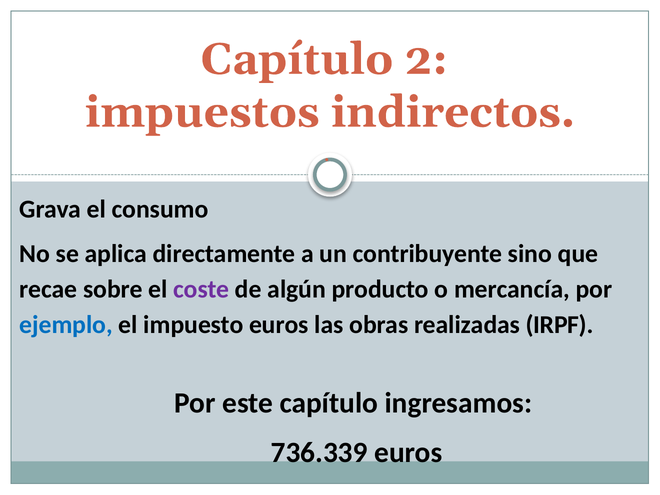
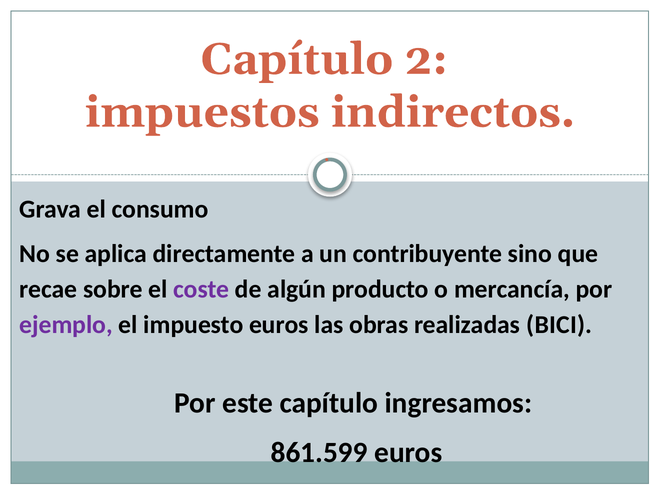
ejemplo colour: blue -> purple (66, 325)
IRPF: IRPF -> BICI (559, 325)
736.339: 736.339 -> 861.599 (319, 453)
